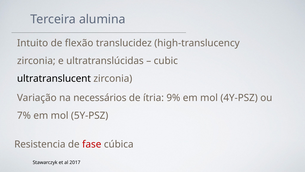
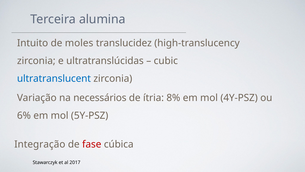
flexão: flexão -> moles (79, 43)
ultratranslucent colour: black -> blue (54, 78)
9%: 9% -> 8% (173, 98)
7%: 7% -> 6% (24, 115)
Resistencia: Resistencia -> Integração (40, 144)
